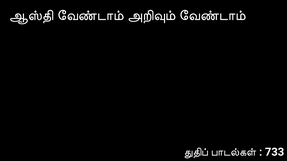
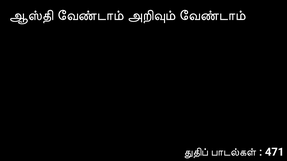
733: 733 -> 471 (275, 152)
